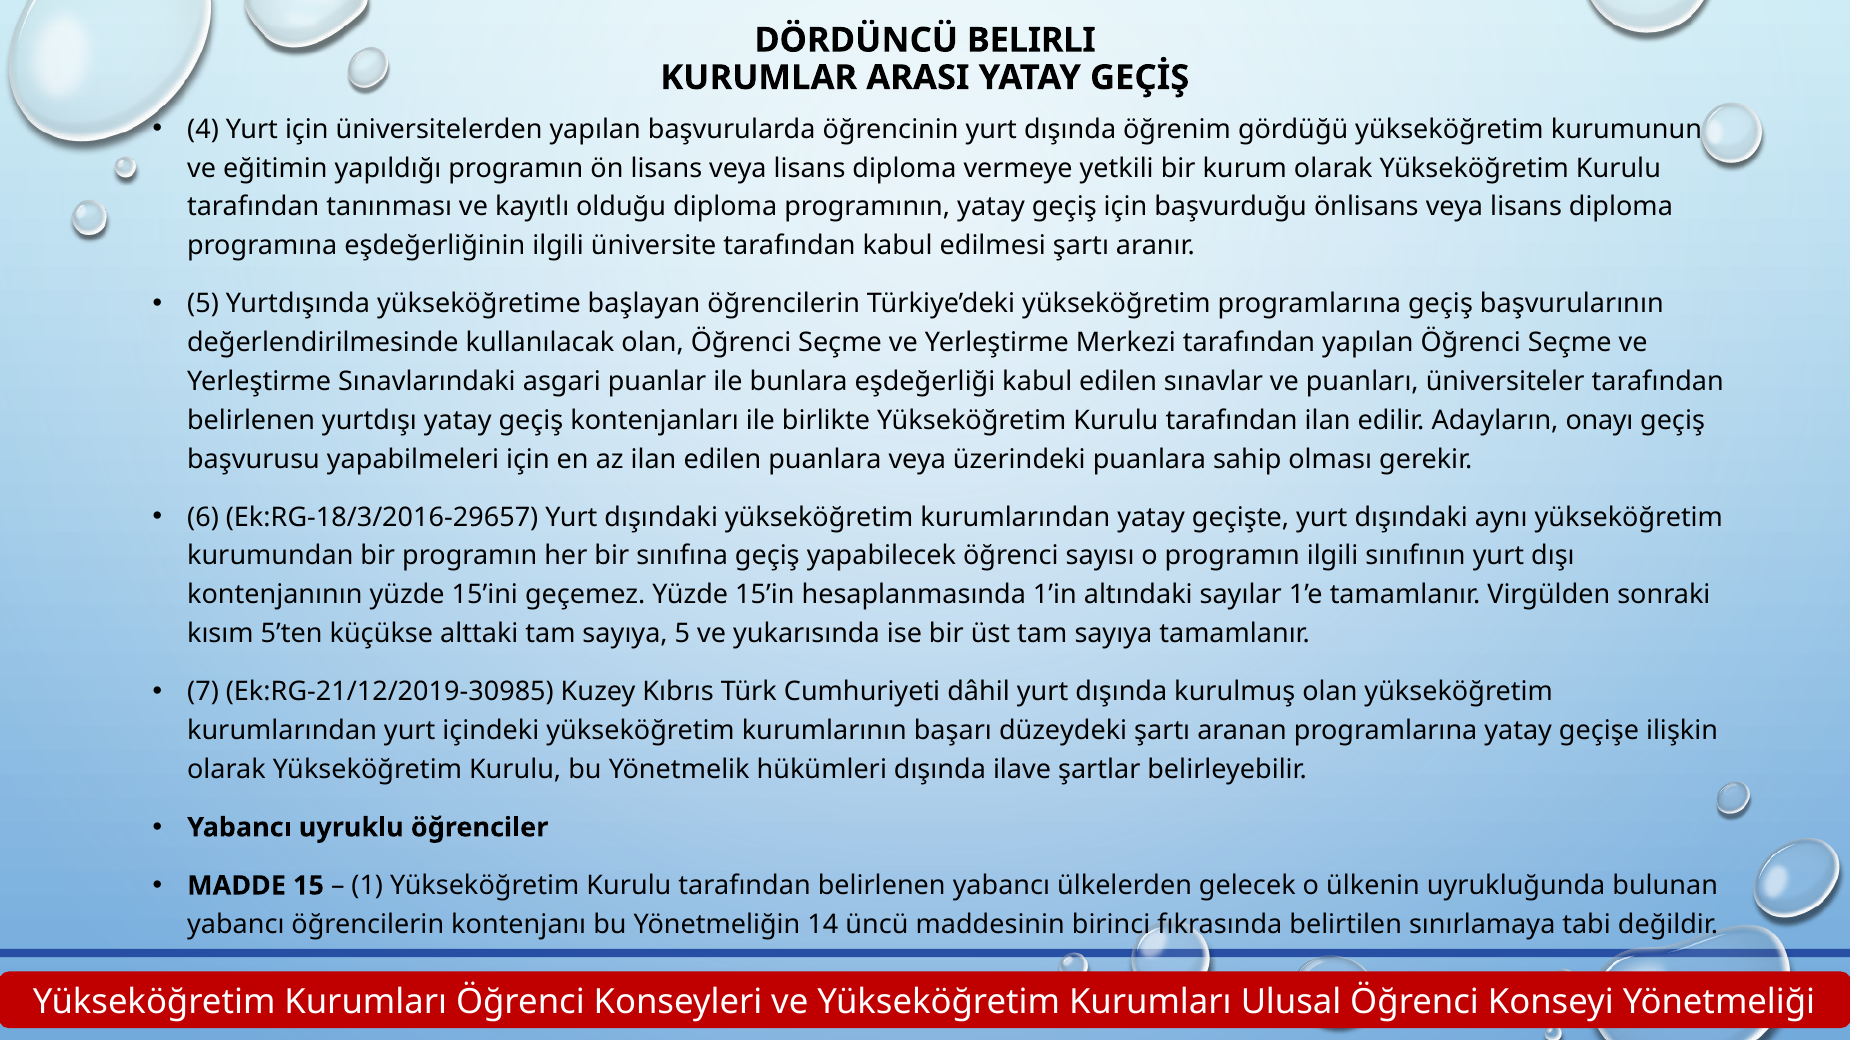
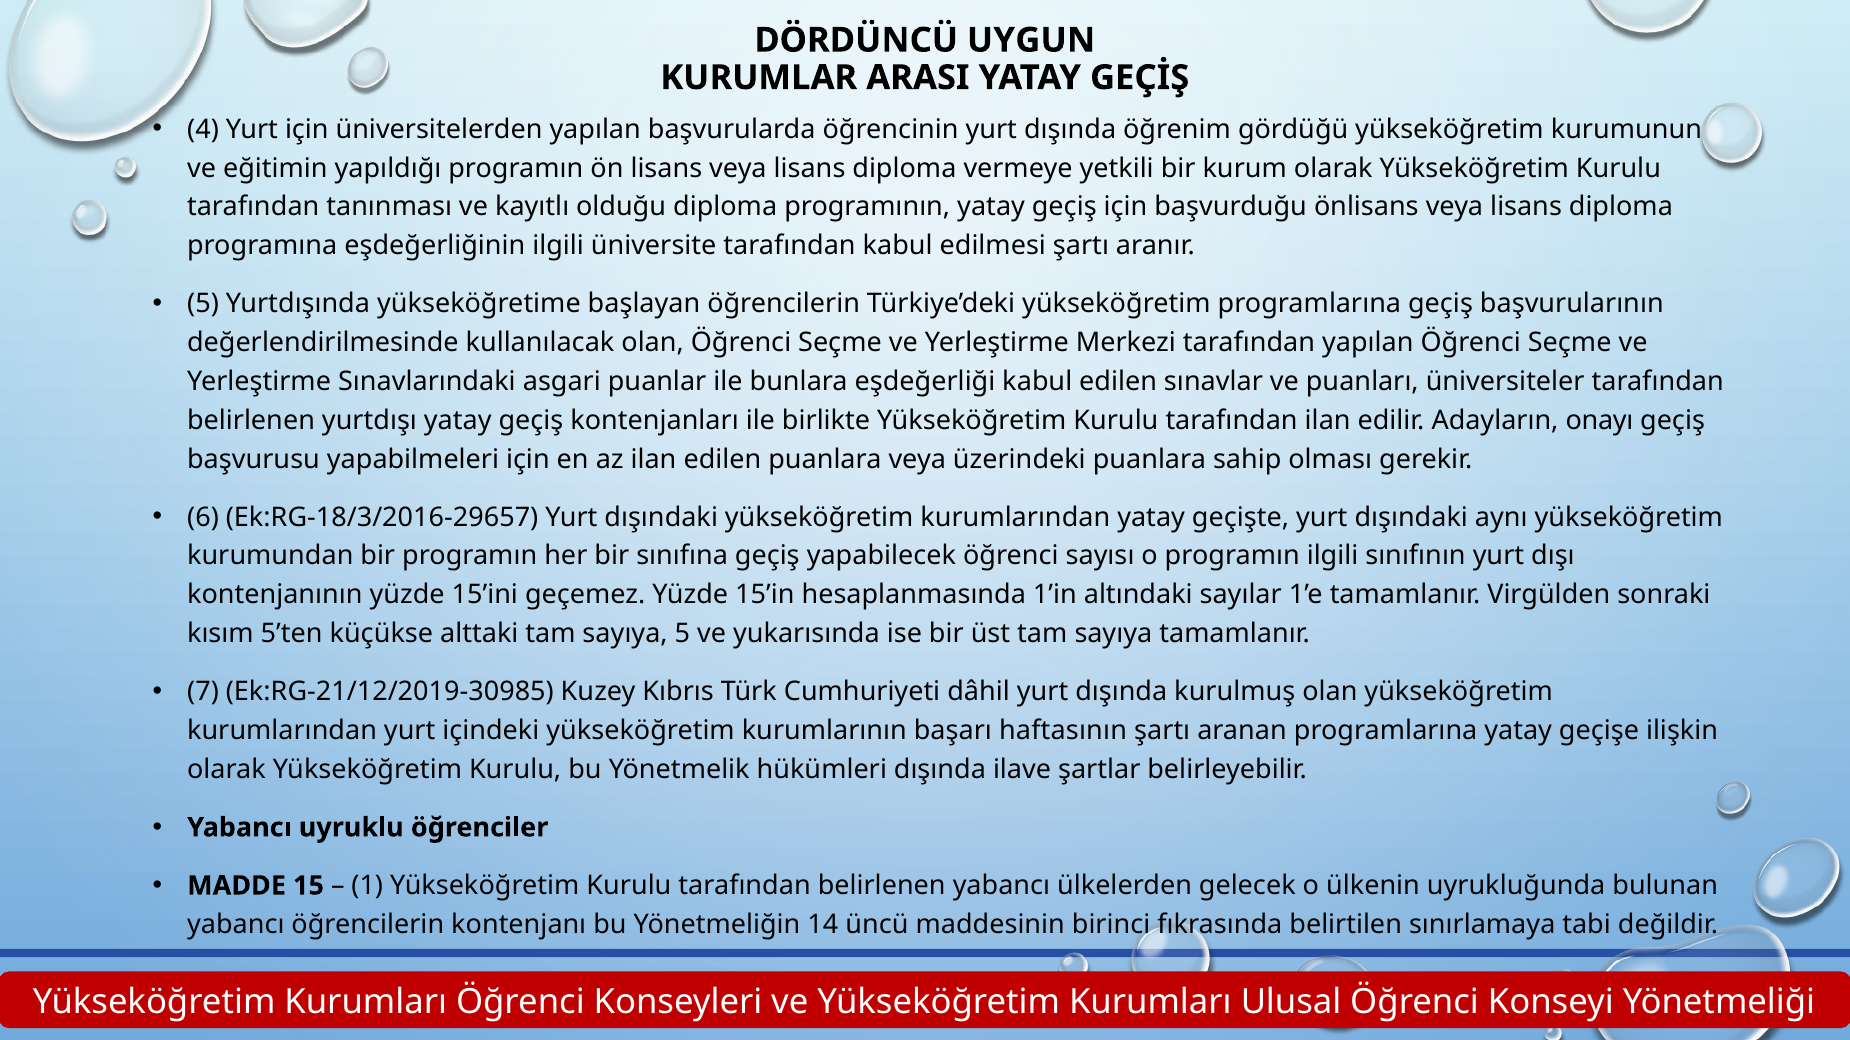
BELIRLI: BELIRLI -> UYGUN (1031, 40)
düzeydeki: düzeydeki -> haftasının (1063, 731)
